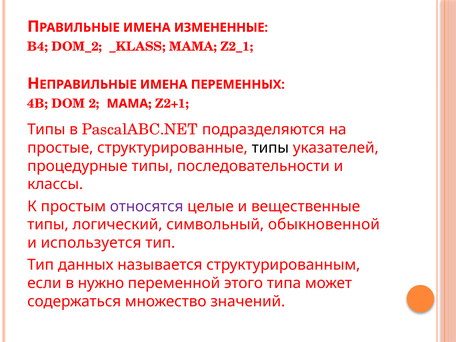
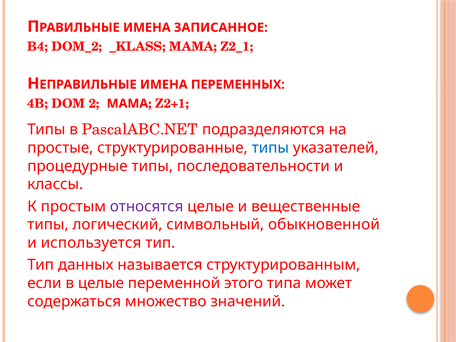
ИЗМЕНЕННЫЕ: ИЗМЕНЕННЫЕ -> ЗАПИСАННОЕ (221, 28)
типы colour: black -> blue (270, 148)
в нужно: нужно -> целые (101, 283)
